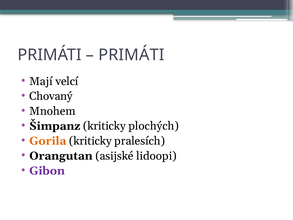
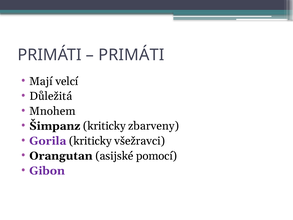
Chovaný: Chovaný -> Důležitá (51, 96)
plochých: plochých -> zbarveny (154, 126)
Gorila colour: orange -> purple (48, 141)
pralesích: pralesích -> všežravci (140, 141)
lidoopi: lidoopi -> pomocí (156, 156)
